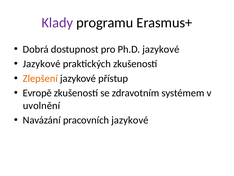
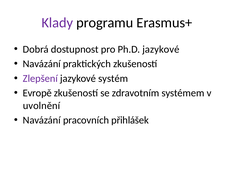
Jazykové: Jazykové -> Navázání (42, 64)
Zlepšení colour: orange -> purple (40, 78)
přístup: přístup -> systém (113, 78)
pracovních jazykové: jazykové -> přihlášek (130, 120)
